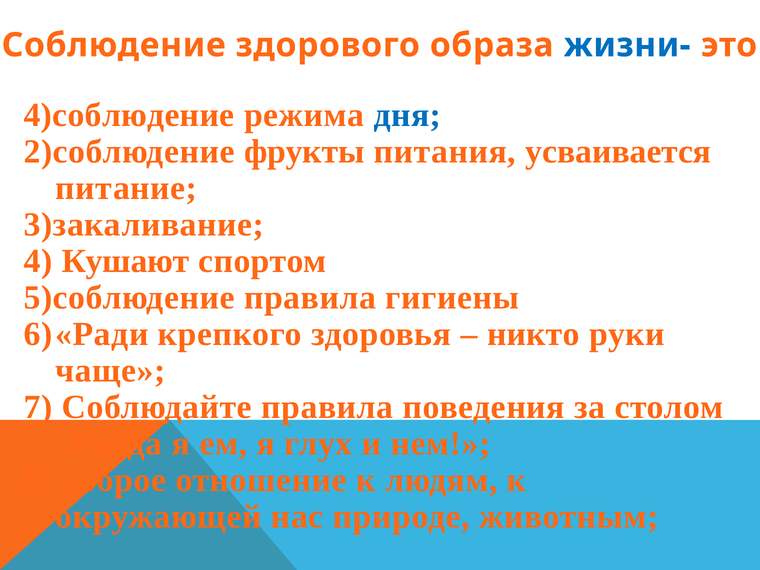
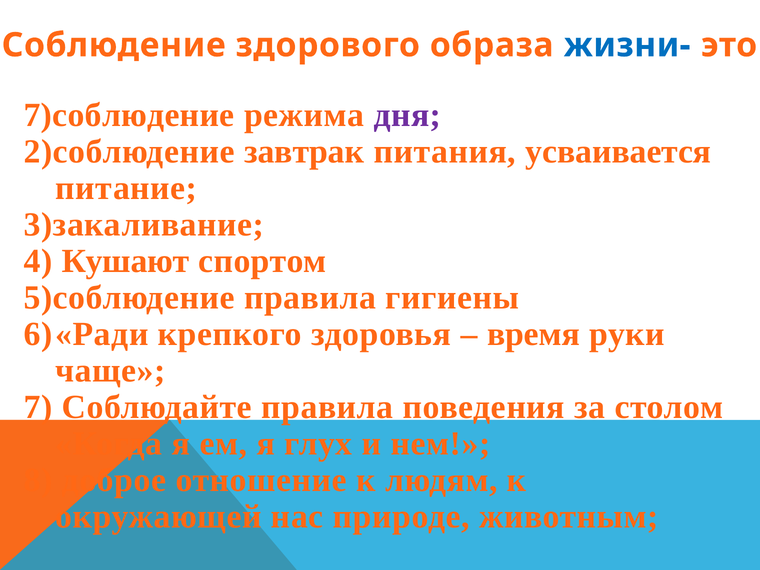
4)соблюдение: 4)соблюдение -> 7)соблюдение (129, 115)
дня colour: blue -> purple (407, 115)
фрукты: фрукты -> завтрак (304, 152)
никто: никто -> время (533, 334)
